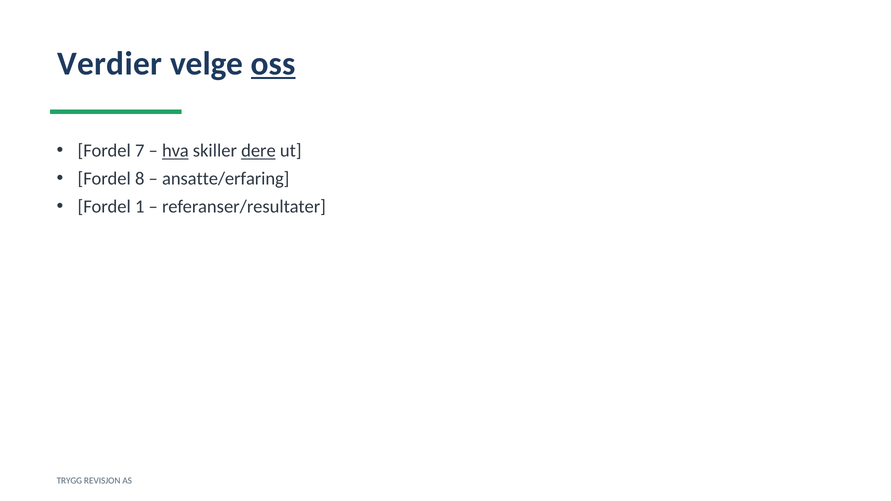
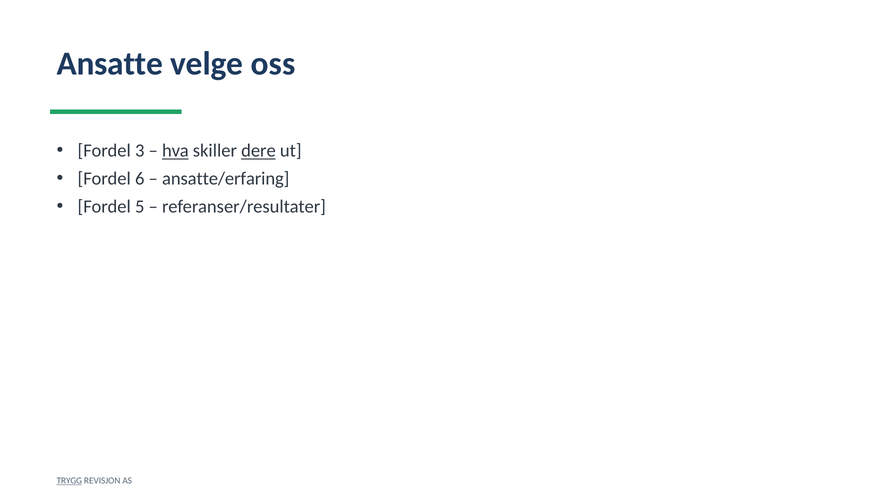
Verdier: Verdier -> Ansatte (110, 64)
oss underline: present -> none (273, 64)
7: 7 -> 3 (140, 151)
8: 8 -> 6 (140, 179)
1: 1 -> 5 (140, 207)
TRYGG underline: none -> present (69, 481)
